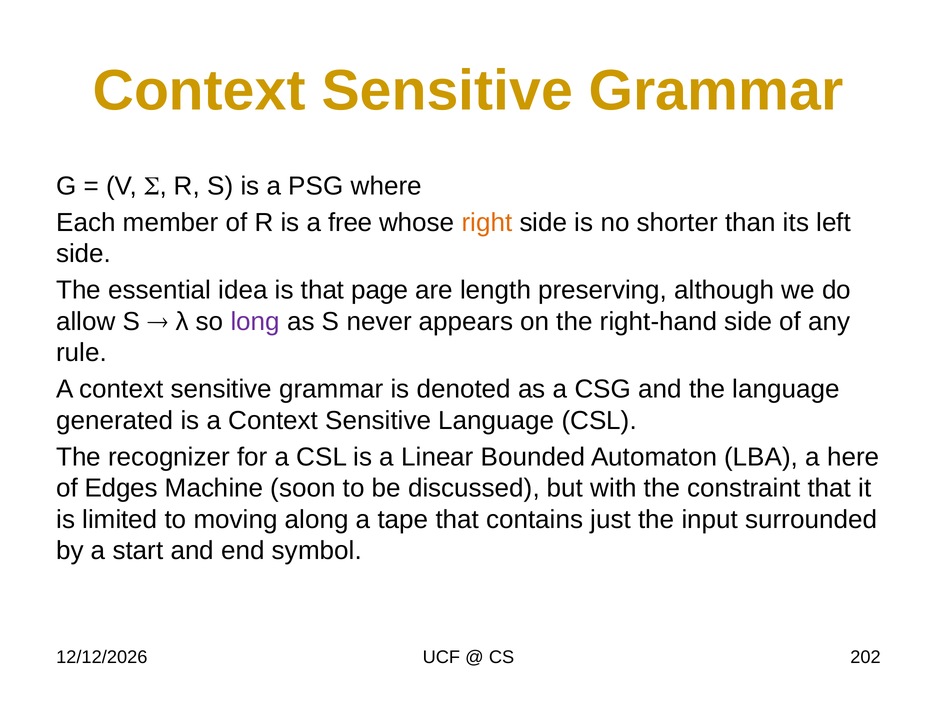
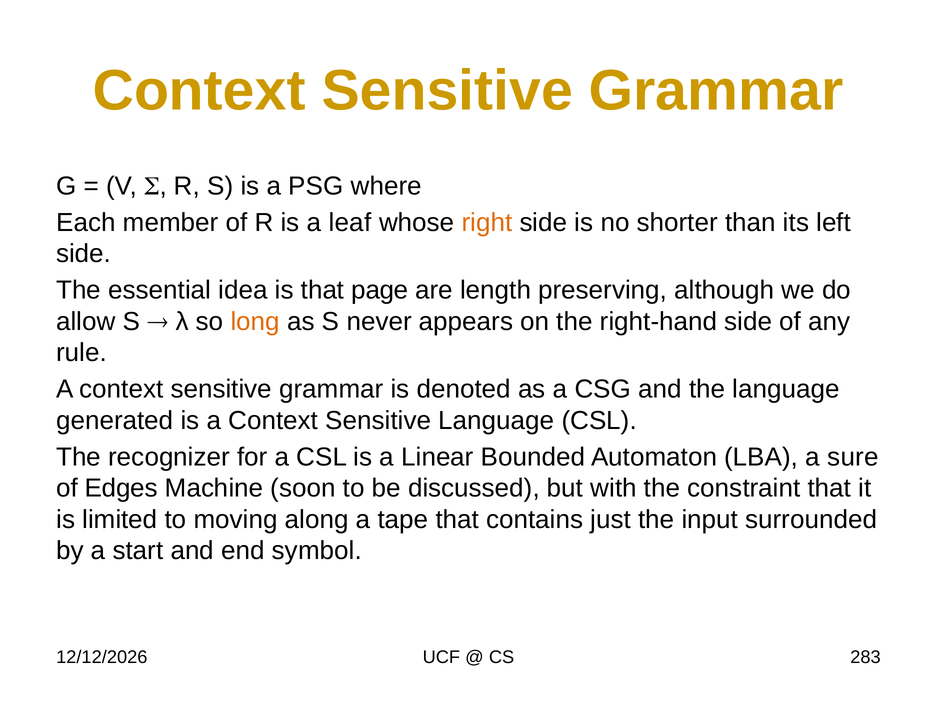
free: free -> leaf (350, 223)
long colour: purple -> orange (255, 321)
here: here -> sure (853, 457)
202: 202 -> 283 (866, 657)
